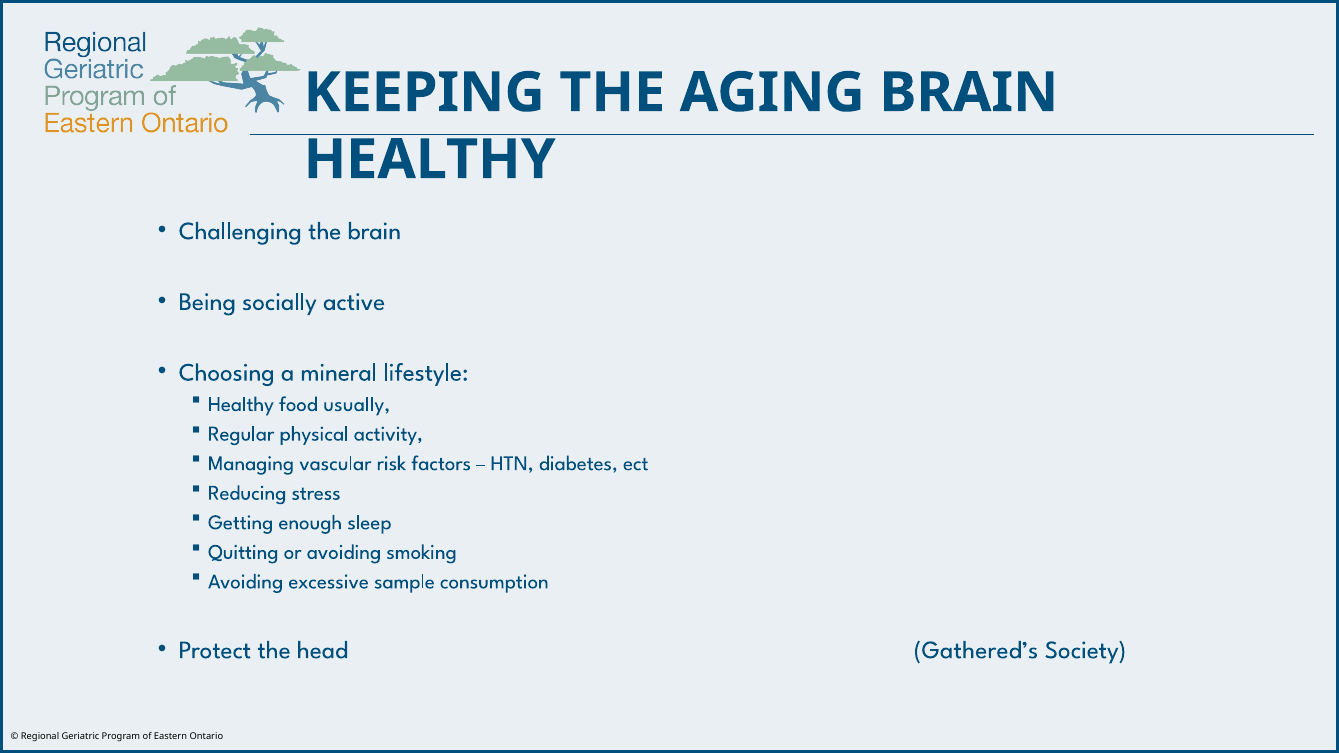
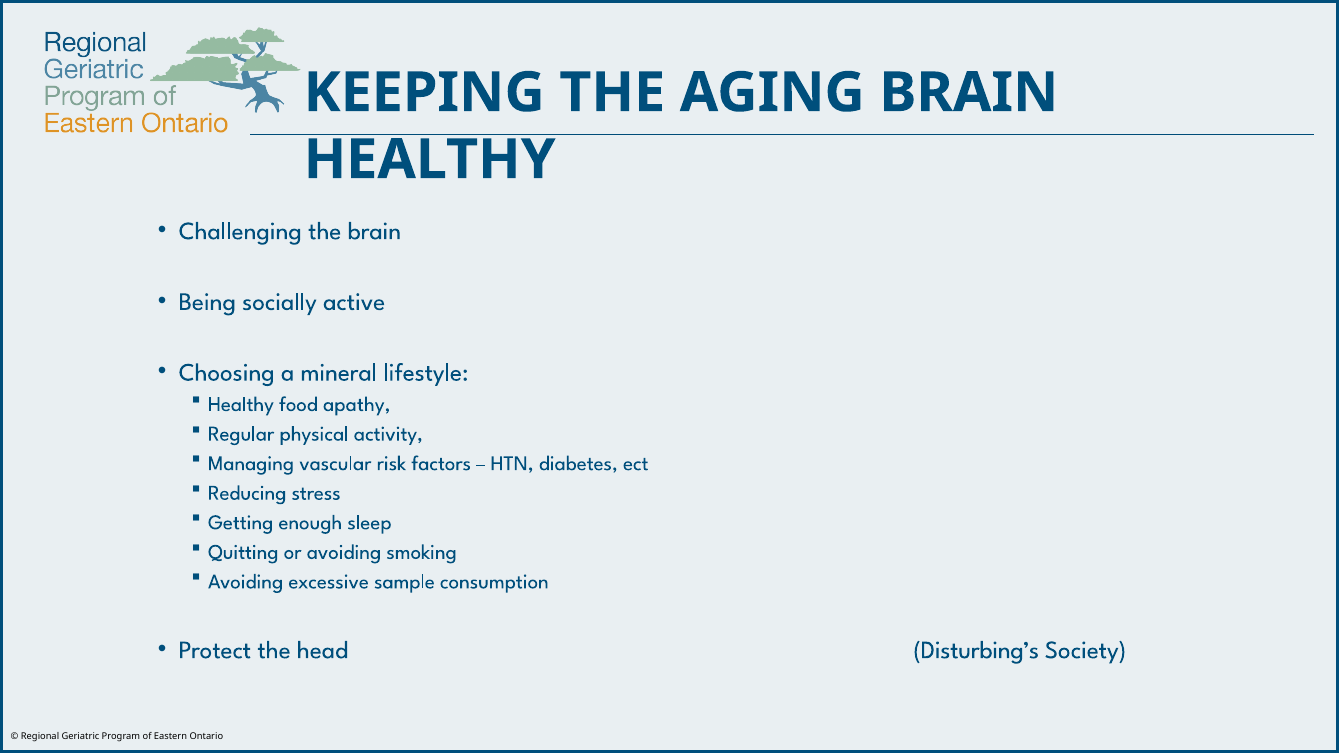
usually: usually -> apathy (357, 404)
Gathered’s: Gathered’s -> Disturbing’s (976, 650)
